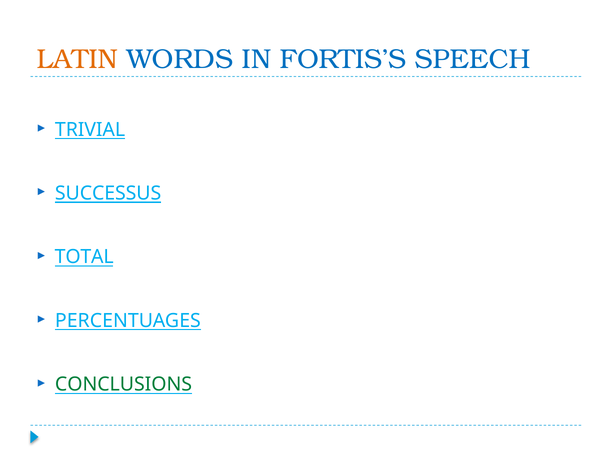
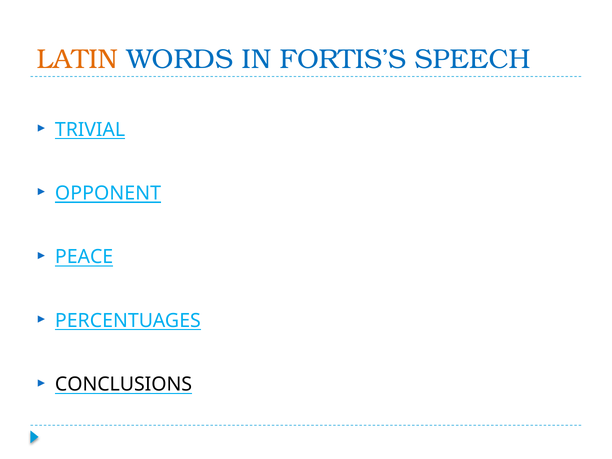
SUCCESSUS: SUCCESSUS -> OPPONENT (108, 193)
TOTAL: TOTAL -> PEACE (84, 257)
CONCLUSIONS colour: green -> black (124, 384)
